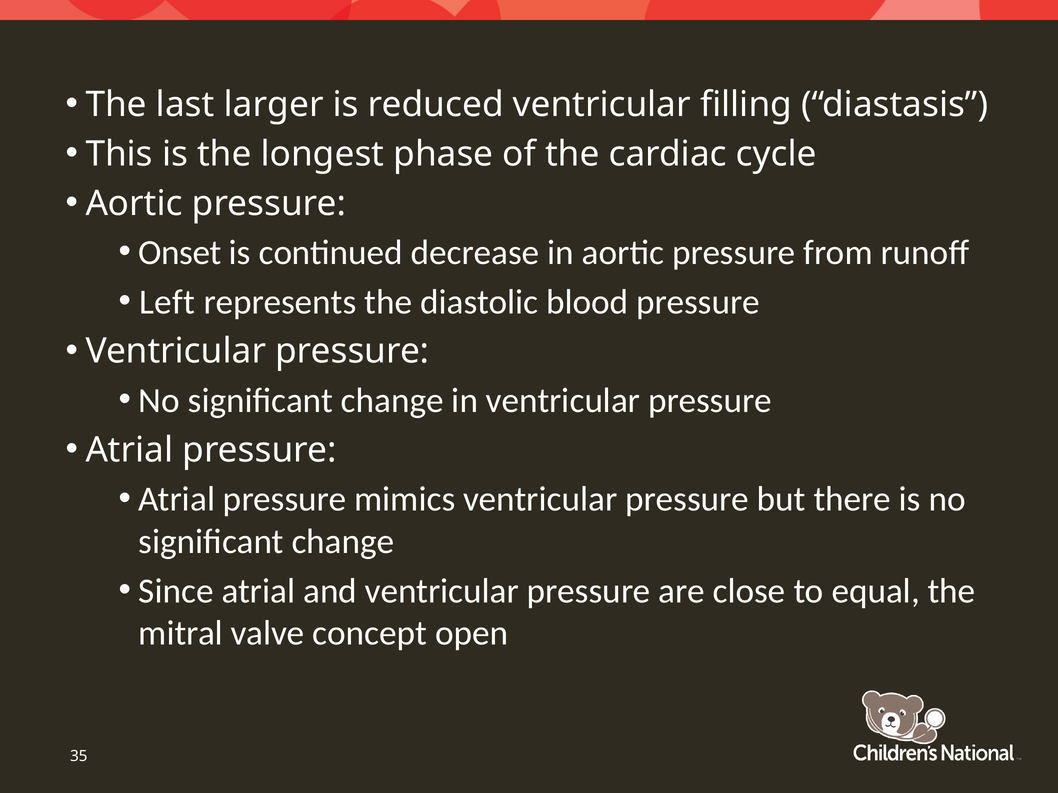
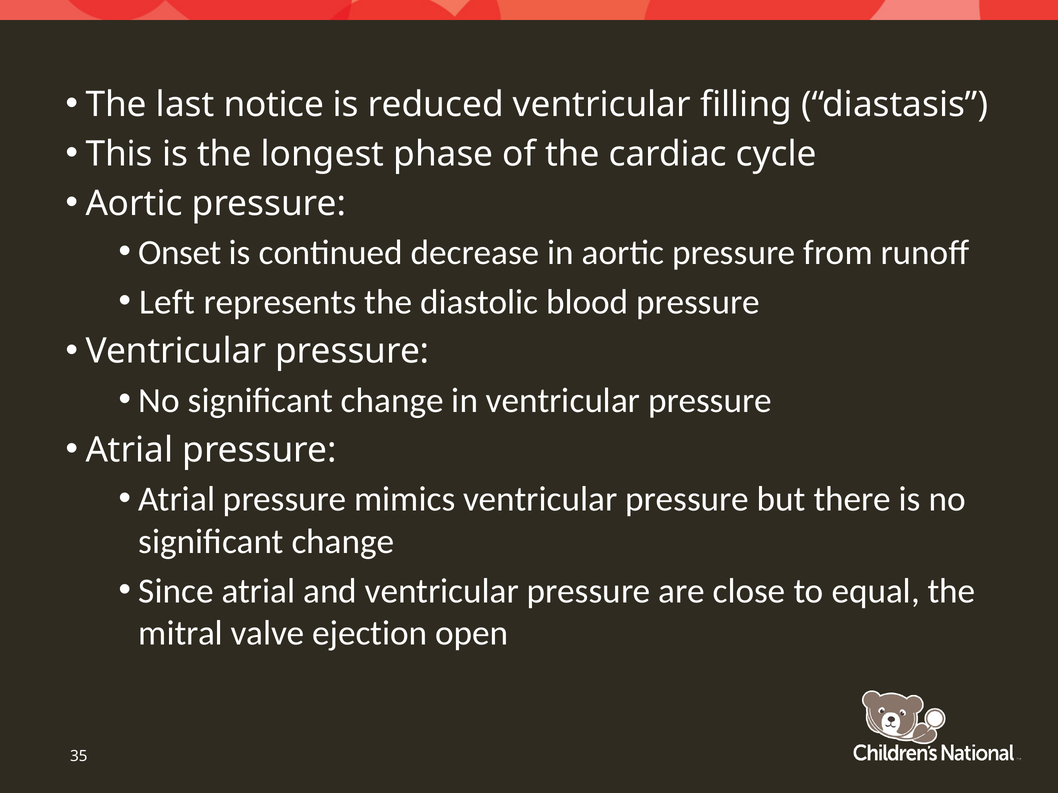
larger: larger -> notice (274, 105)
concept: concept -> ejection (370, 634)
